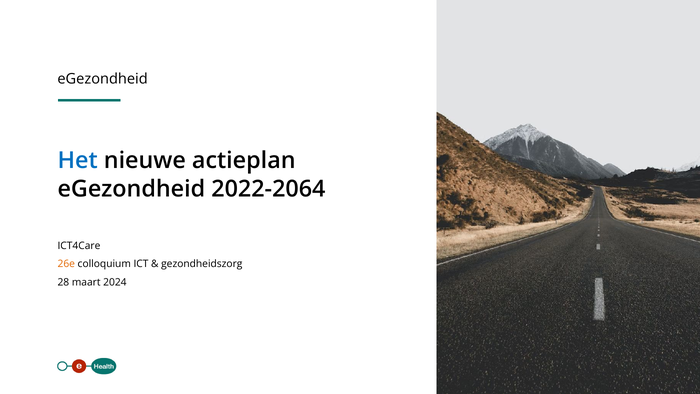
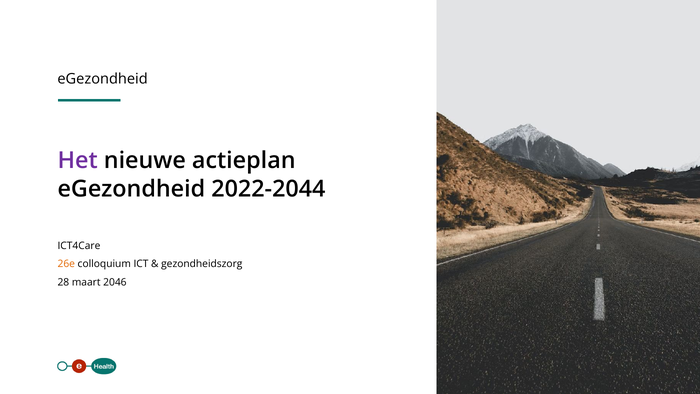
Het colour: blue -> purple (78, 161)
2022-2064: 2022-2064 -> 2022-2044 (268, 189)
2024: 2024 -> 2046 (115, 282)
